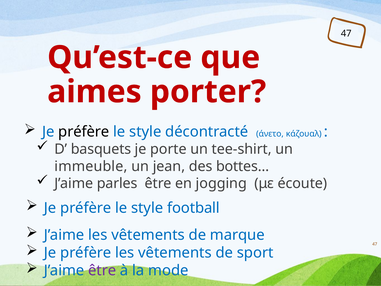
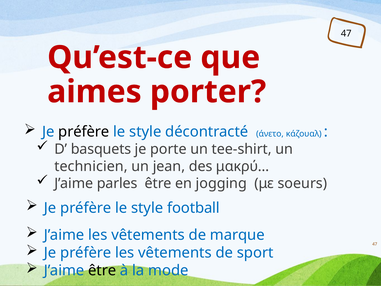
immeuble: immeuble -> technicien (91, 166)
bottes…: bottes… -> μακρύ… (243, 166)
écoute: écoute -> soeurs (302, 183)
être colour: purple -> black (102, 270)
